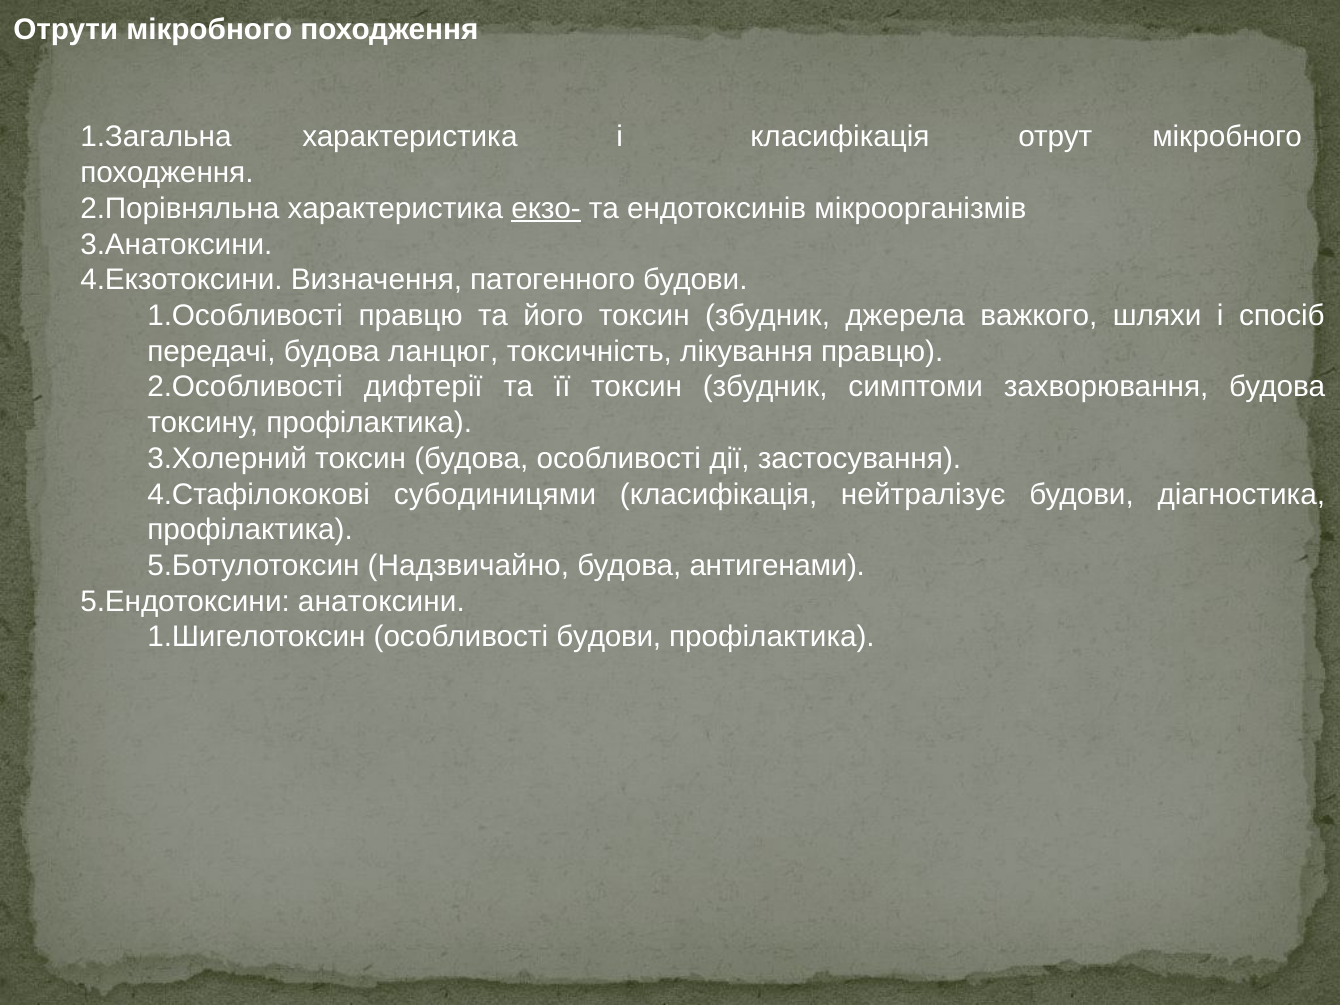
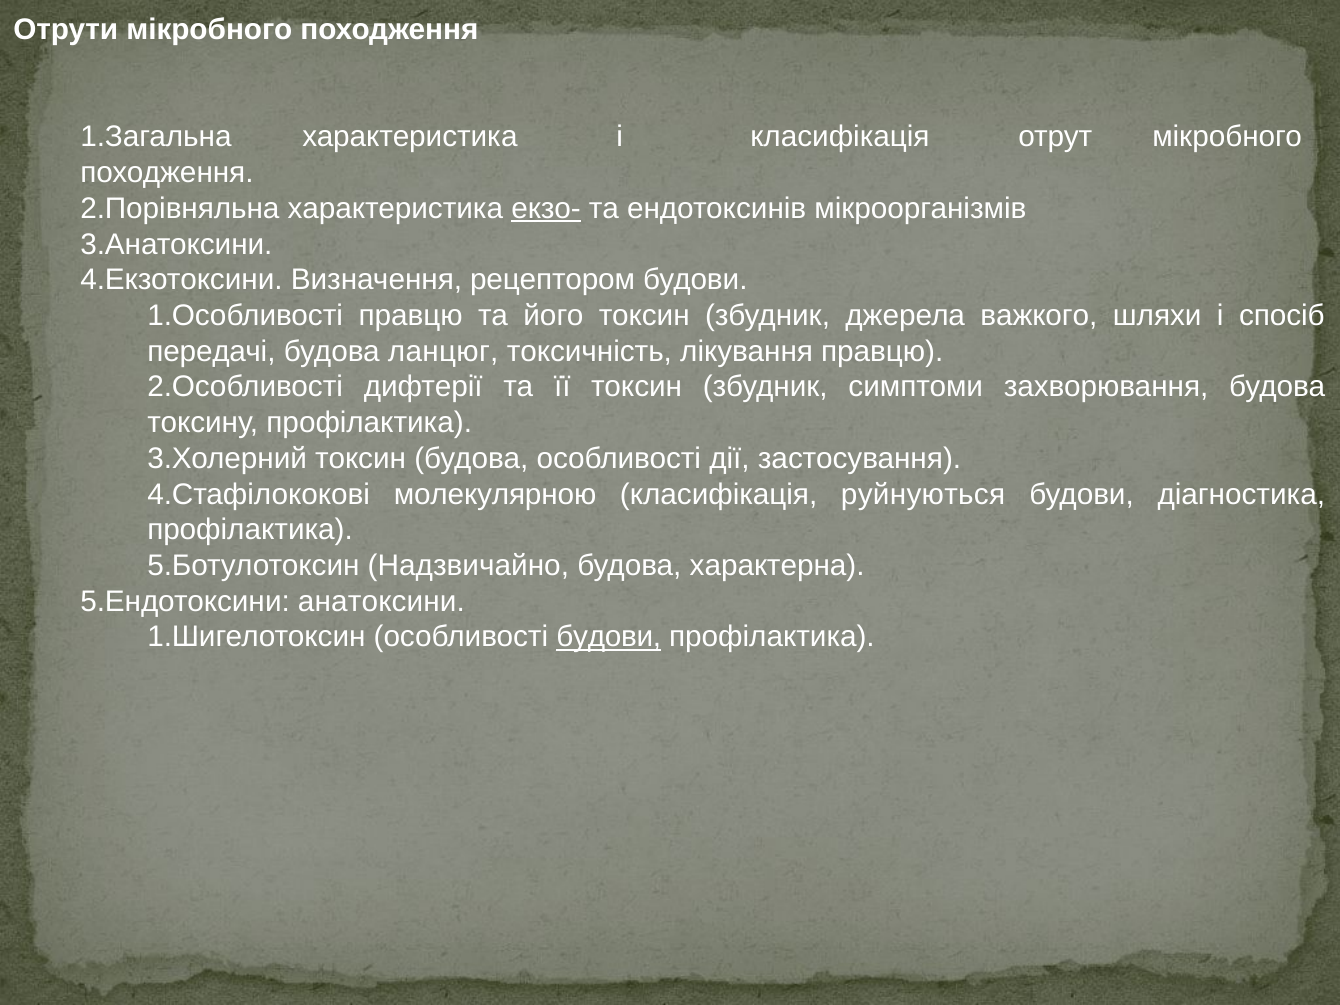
патогенного: патогенного -> рецептором (553, 280)
субодиницями: субодиницями -> молекулярною (495, 494)
нейтралізує: нейтралізує -> руйнуються (923, 494)
антигенами: антигенами -> характерна (777, 566)
будови underline: none -> present (609, 637)
